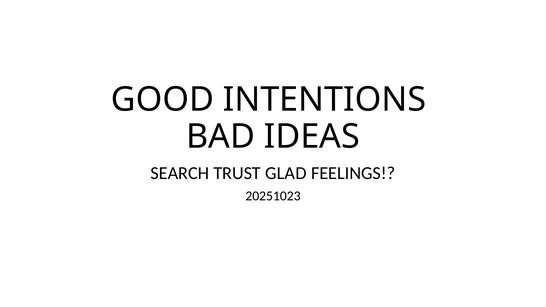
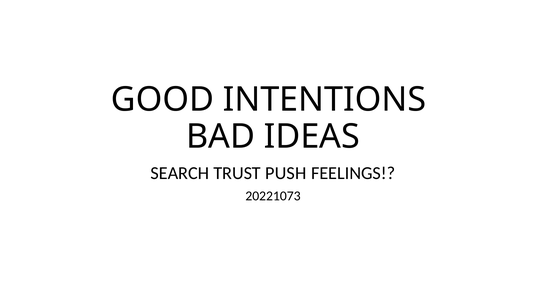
GLAD: GLAD -> PUSH (286, 173)
20251023: 20251023 -> 20221073 (273, 196)
